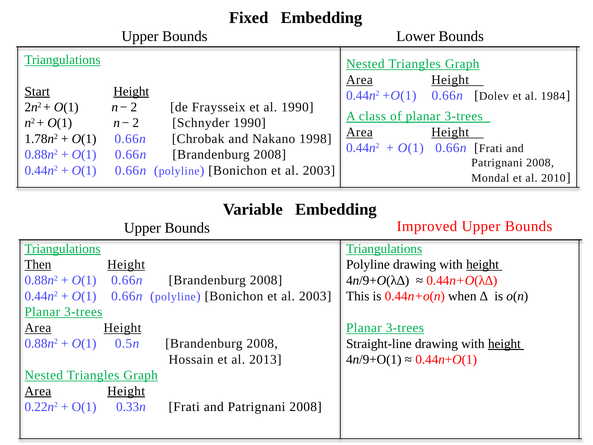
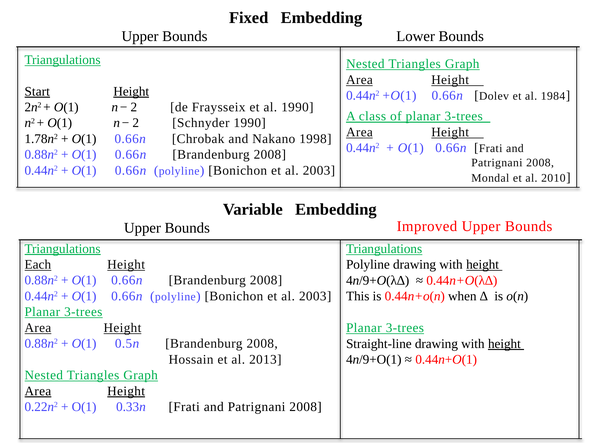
Then: Then -> Each (38, 264)
